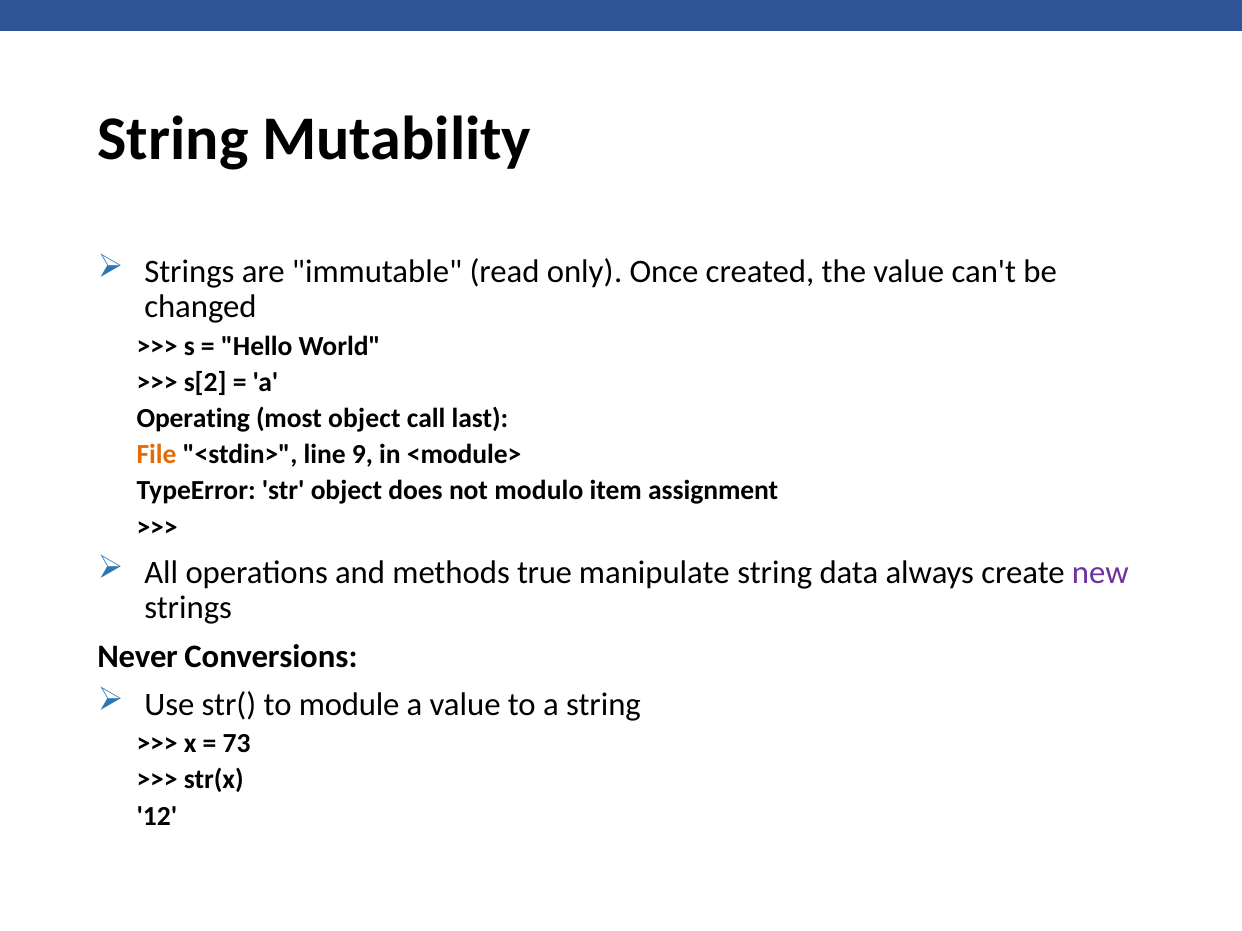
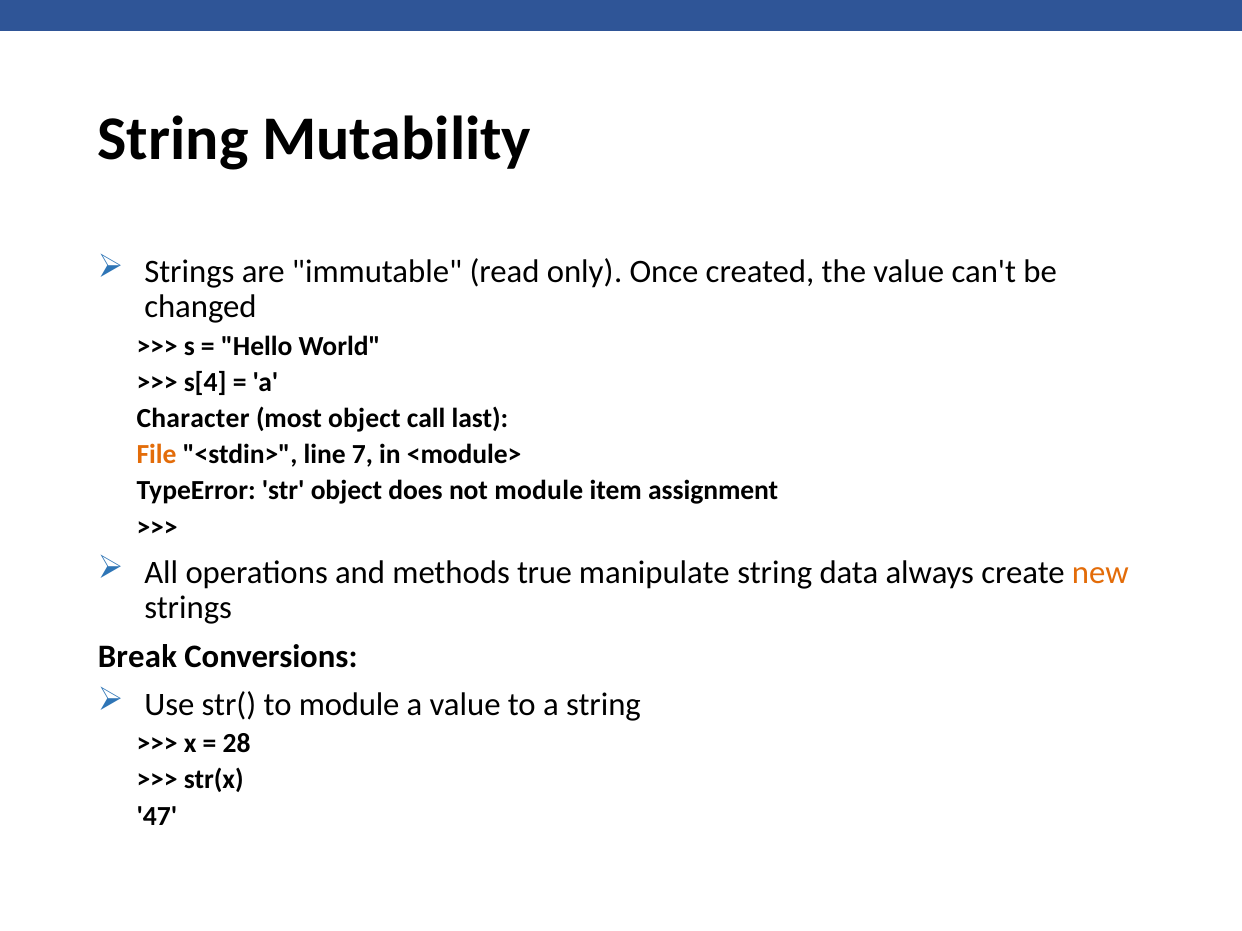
s[2: s[2 -> s[4 (205, 382)
Operating: Operating -> Character (193, 419)
9: 9 -> 7 (362, 455)
not modulo: modulo -> module (539, 491)
new colour: purple -> orange (1100, 573)
Never: Never -> Break (137, 657)
73: 73 -> 28 (237, 744)
12: 12 -> 47 (157, 816)
